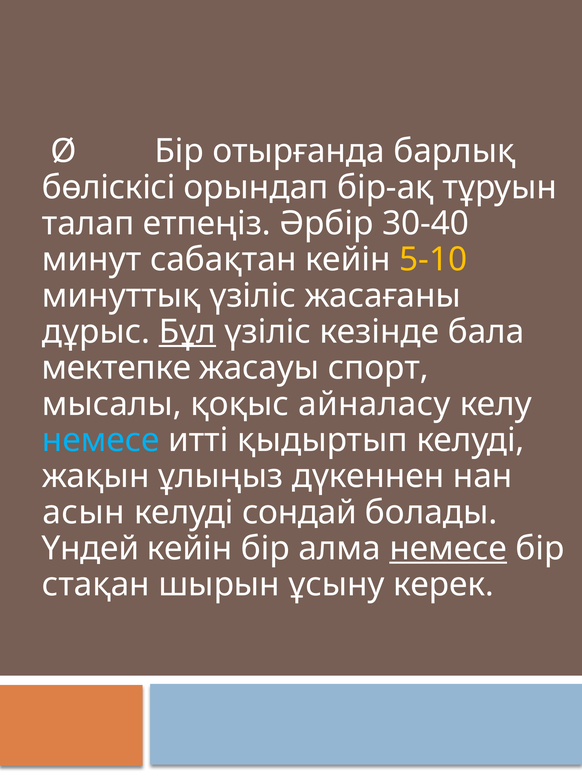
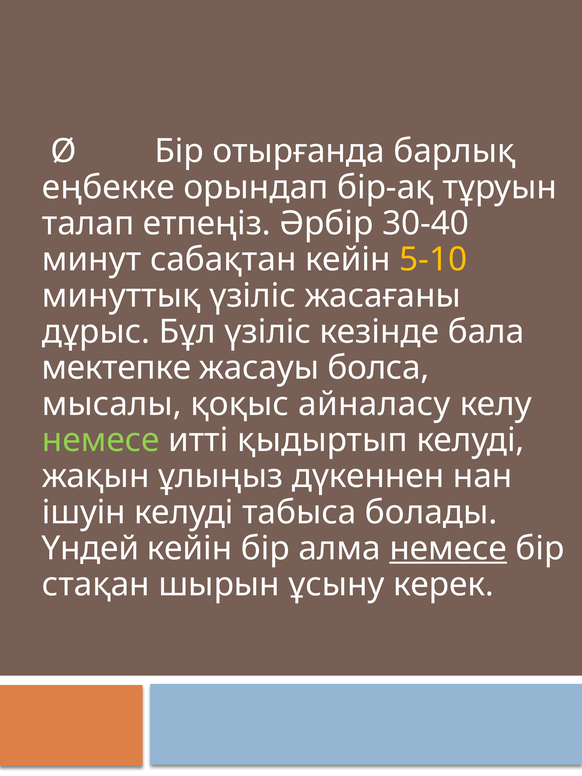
бөліскісі: бөліскісі -> еңбекке (108, 187)
Бұл underline: present -> none (187, 332)
спорт: спорт -> болса (378, 368)
немесе colour: light blue -> light green (101, 440)
асын: асын -> ішуін (84, 512)
сондай: сондай -> табыса (299, 512)
